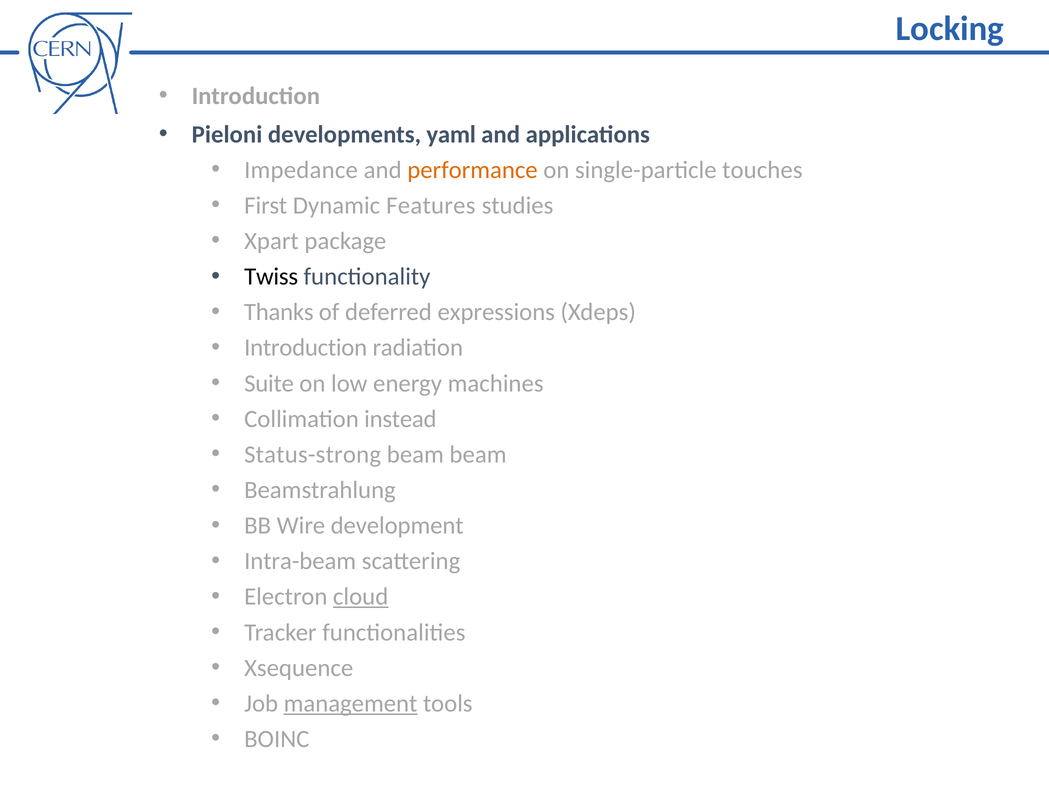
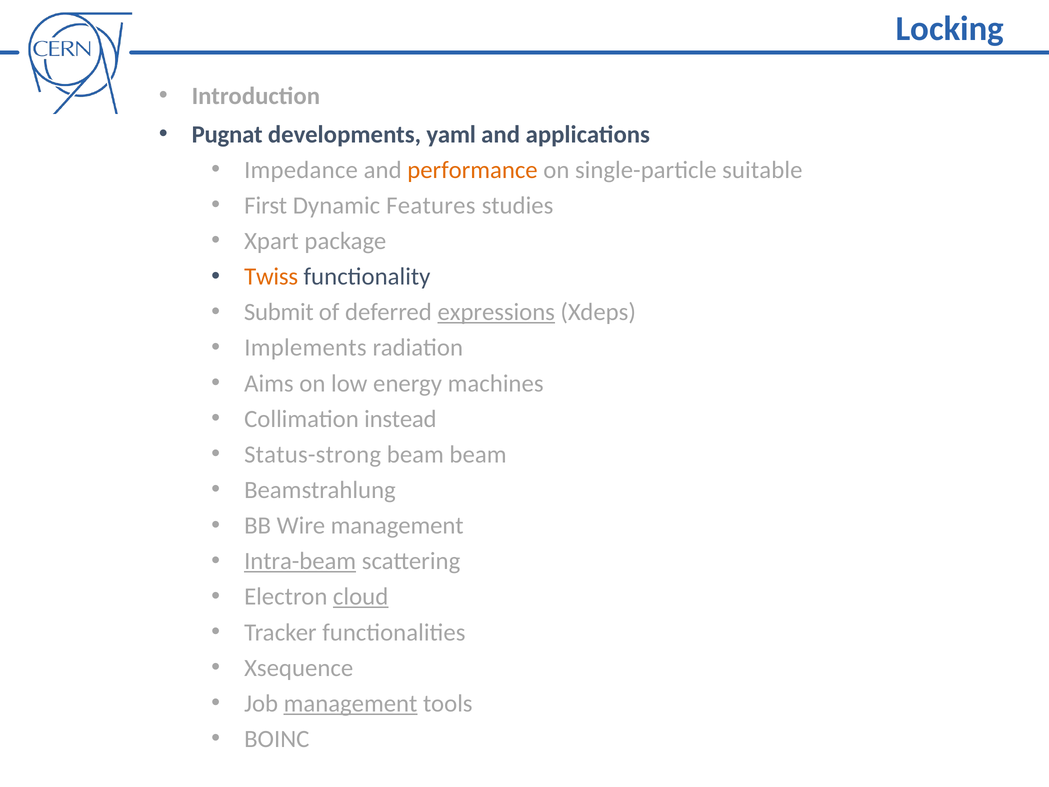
Pieloni: Pieloni -> Pugnat (227, 134)
touches: touches -> suitable (762, 170)
Twiss colour: black -> orange (271, 277)
Thanks: Thanks -> Submit (279, 312)
expressions underline: none -> present (496, 312)
Introduction: Introduction -> Implements (305, 348)
Suite: Suite -> Aims (269, 383)
Wire development: development -> management (397, 525)
Intra-beam underline: none -> present (300, 561)
